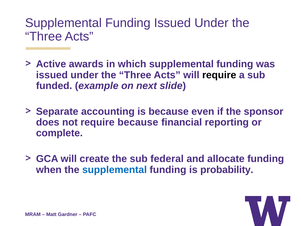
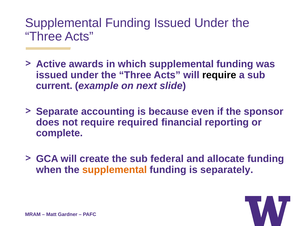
funded: funded -> current (54, 86)
require because: because -> required (138, 122)
supplemental colour: blue -> orange (115, 170)
probability: probability -> separately (227, 170)
